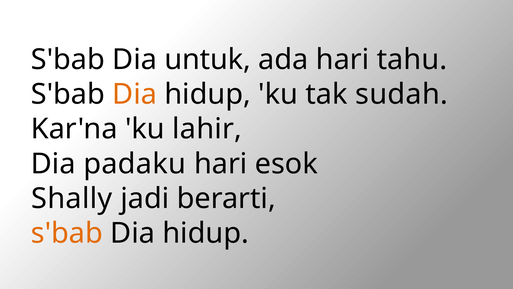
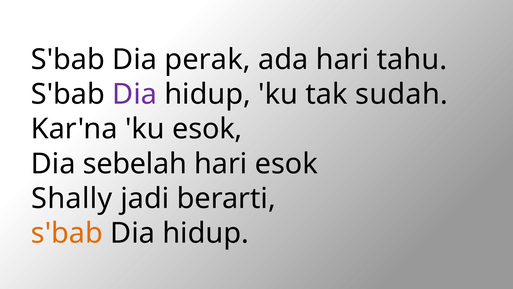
untuk: untuk -> perak (208, 60)
Dia colour: orange -> purple (135, 94)
ku lahir: lahir -> esok (207, 129)
padaku: padaku -> sebelah (135, 164)
